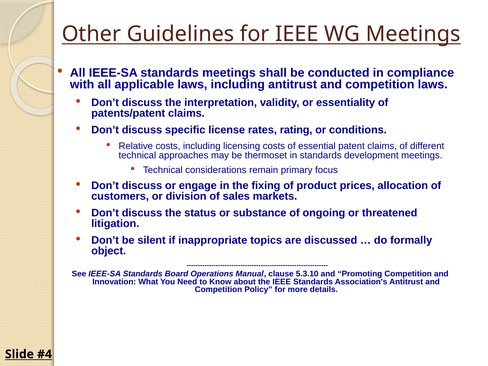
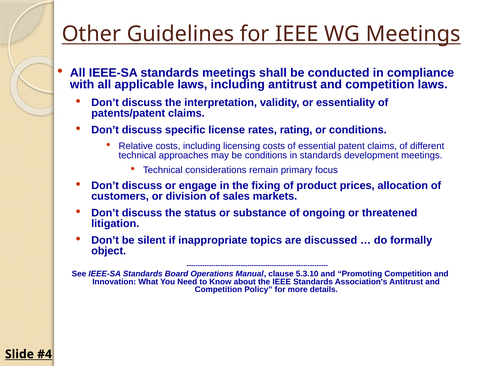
be thermoset: thermoset -> conditions (266, 155)
